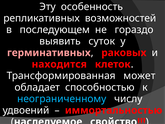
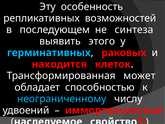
гораздо: гораздо -> синтеза (134, 30)
суток: суток -> этого (102, 41)
герминативных colour: pink -> light blue (49, 53)
